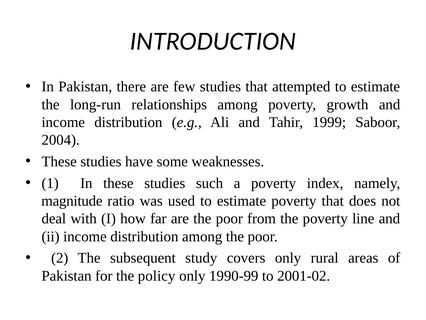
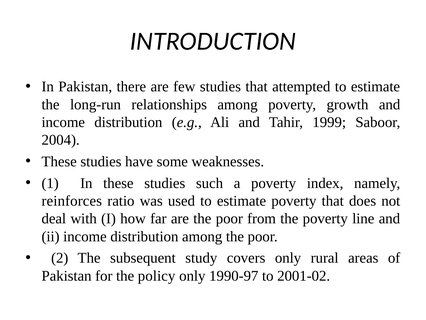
magnitude: magnitude -> reinforces (72, 201)
1990-99: 1990-99 -> 1990-97 (234, 275)
